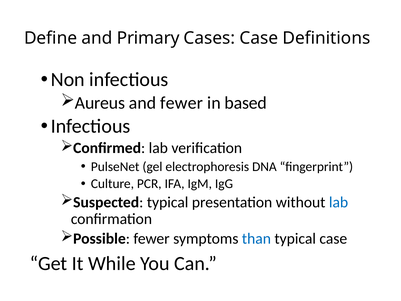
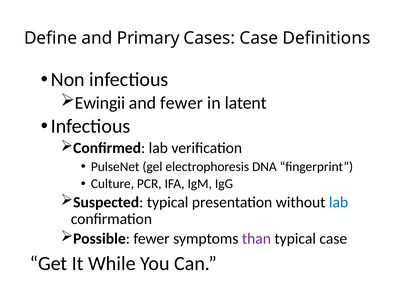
Aureus: Aureus -> Ewingii (100, 103)
based: based -> latent (246, 103)
than colour: blue -> purple (256, 238)
